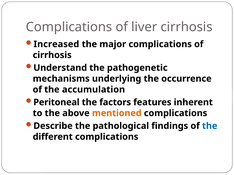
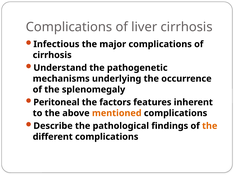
Increased: Increased -> Infectious (56, 44)
accumulation: accumulation -> splenomegaly (94, 90)
the colour: blue -> orange (210, 126)
